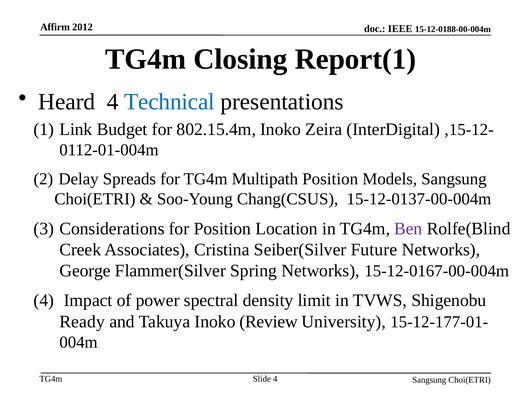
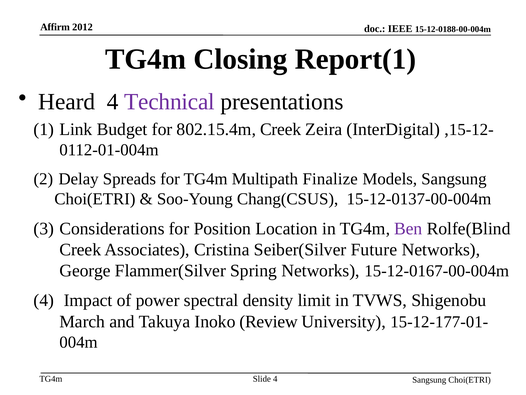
Technical colour: blue -> purple (169, 102)
802.15.4m Inoko: Inoko -> Creek (281, 129)
Multipath Position: Position -> Finalize (330, 179)
Ready: Ready -> March (82, 321)
